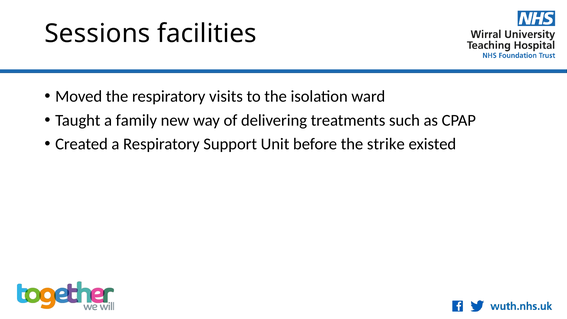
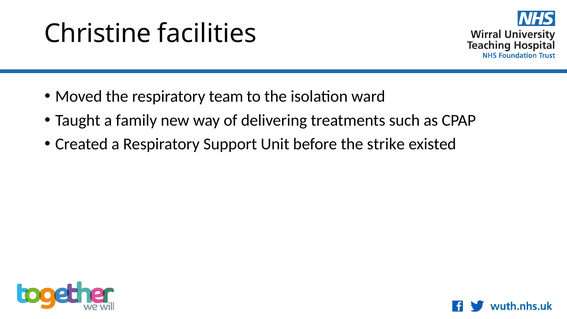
Sessions: Sessions -> Christine (98, 34)
visits: visits -> team (226, 97)
